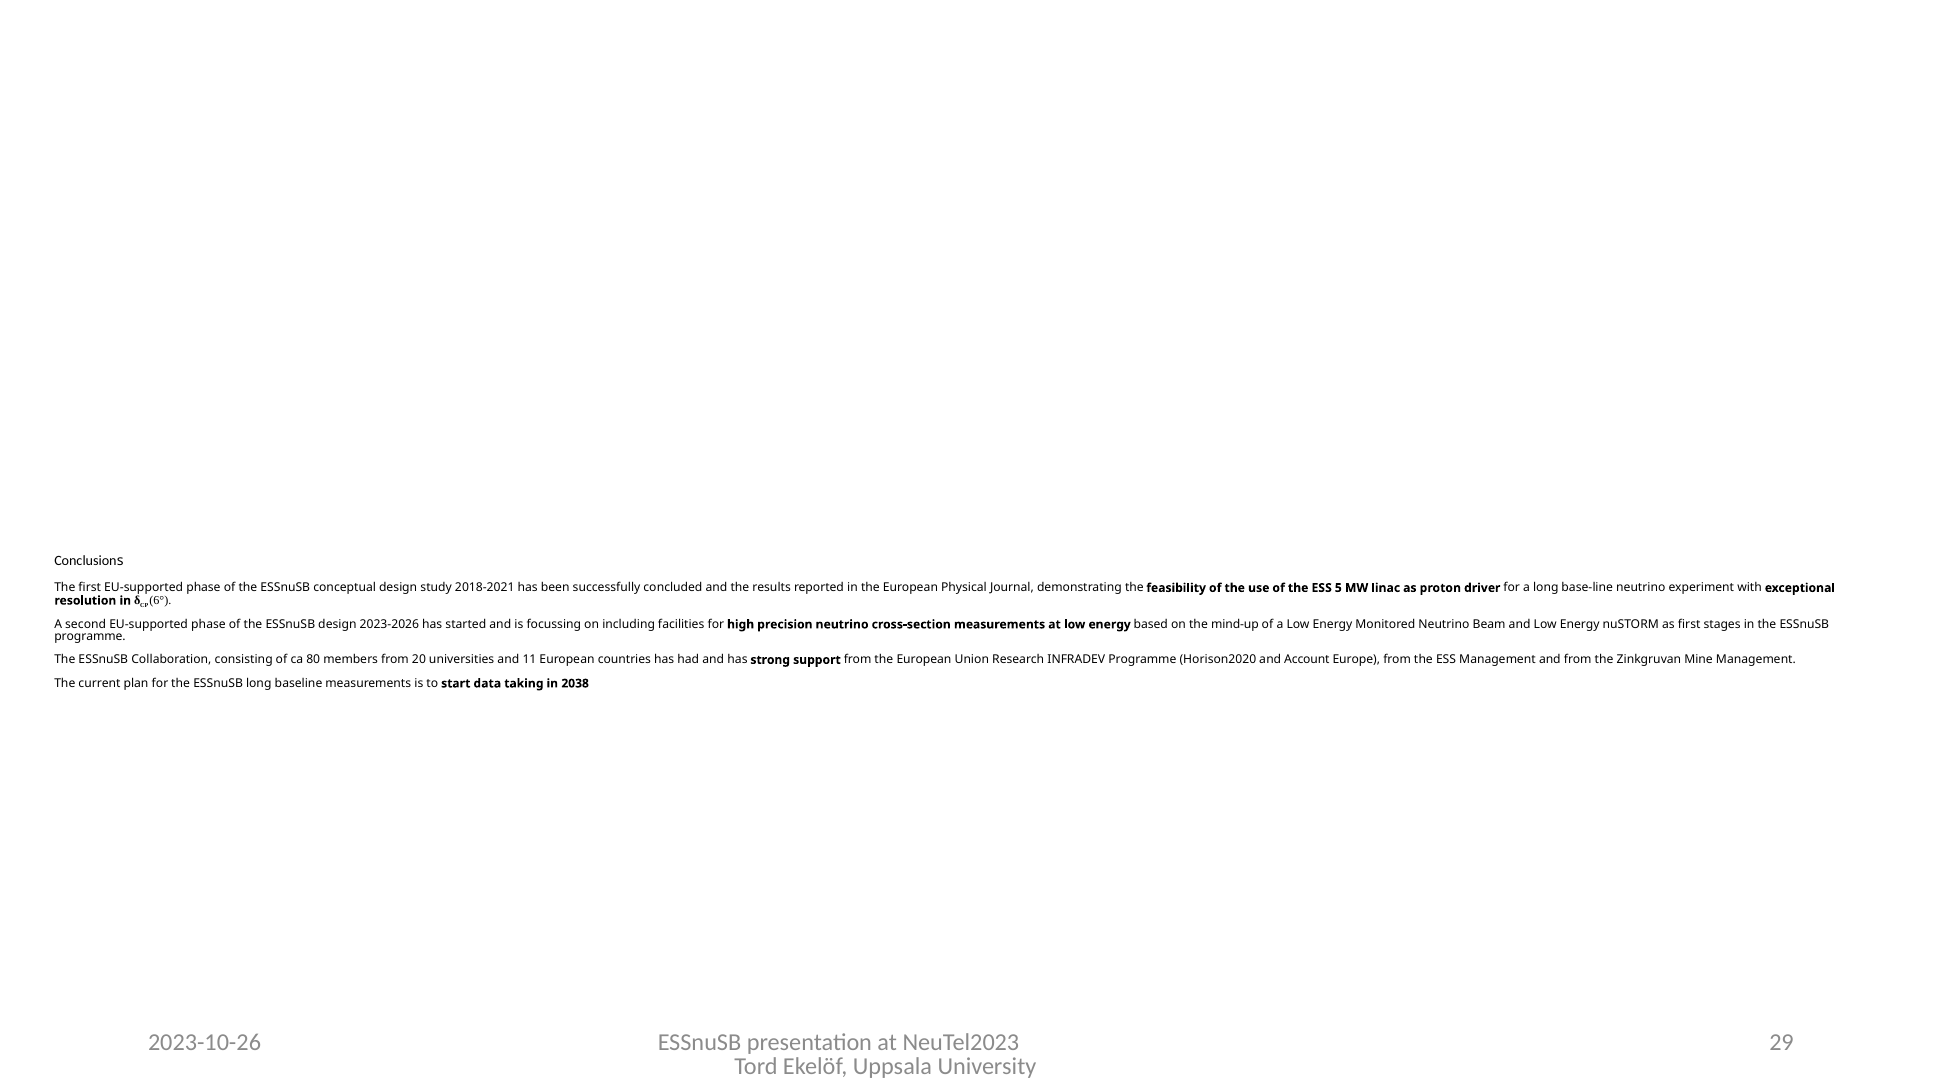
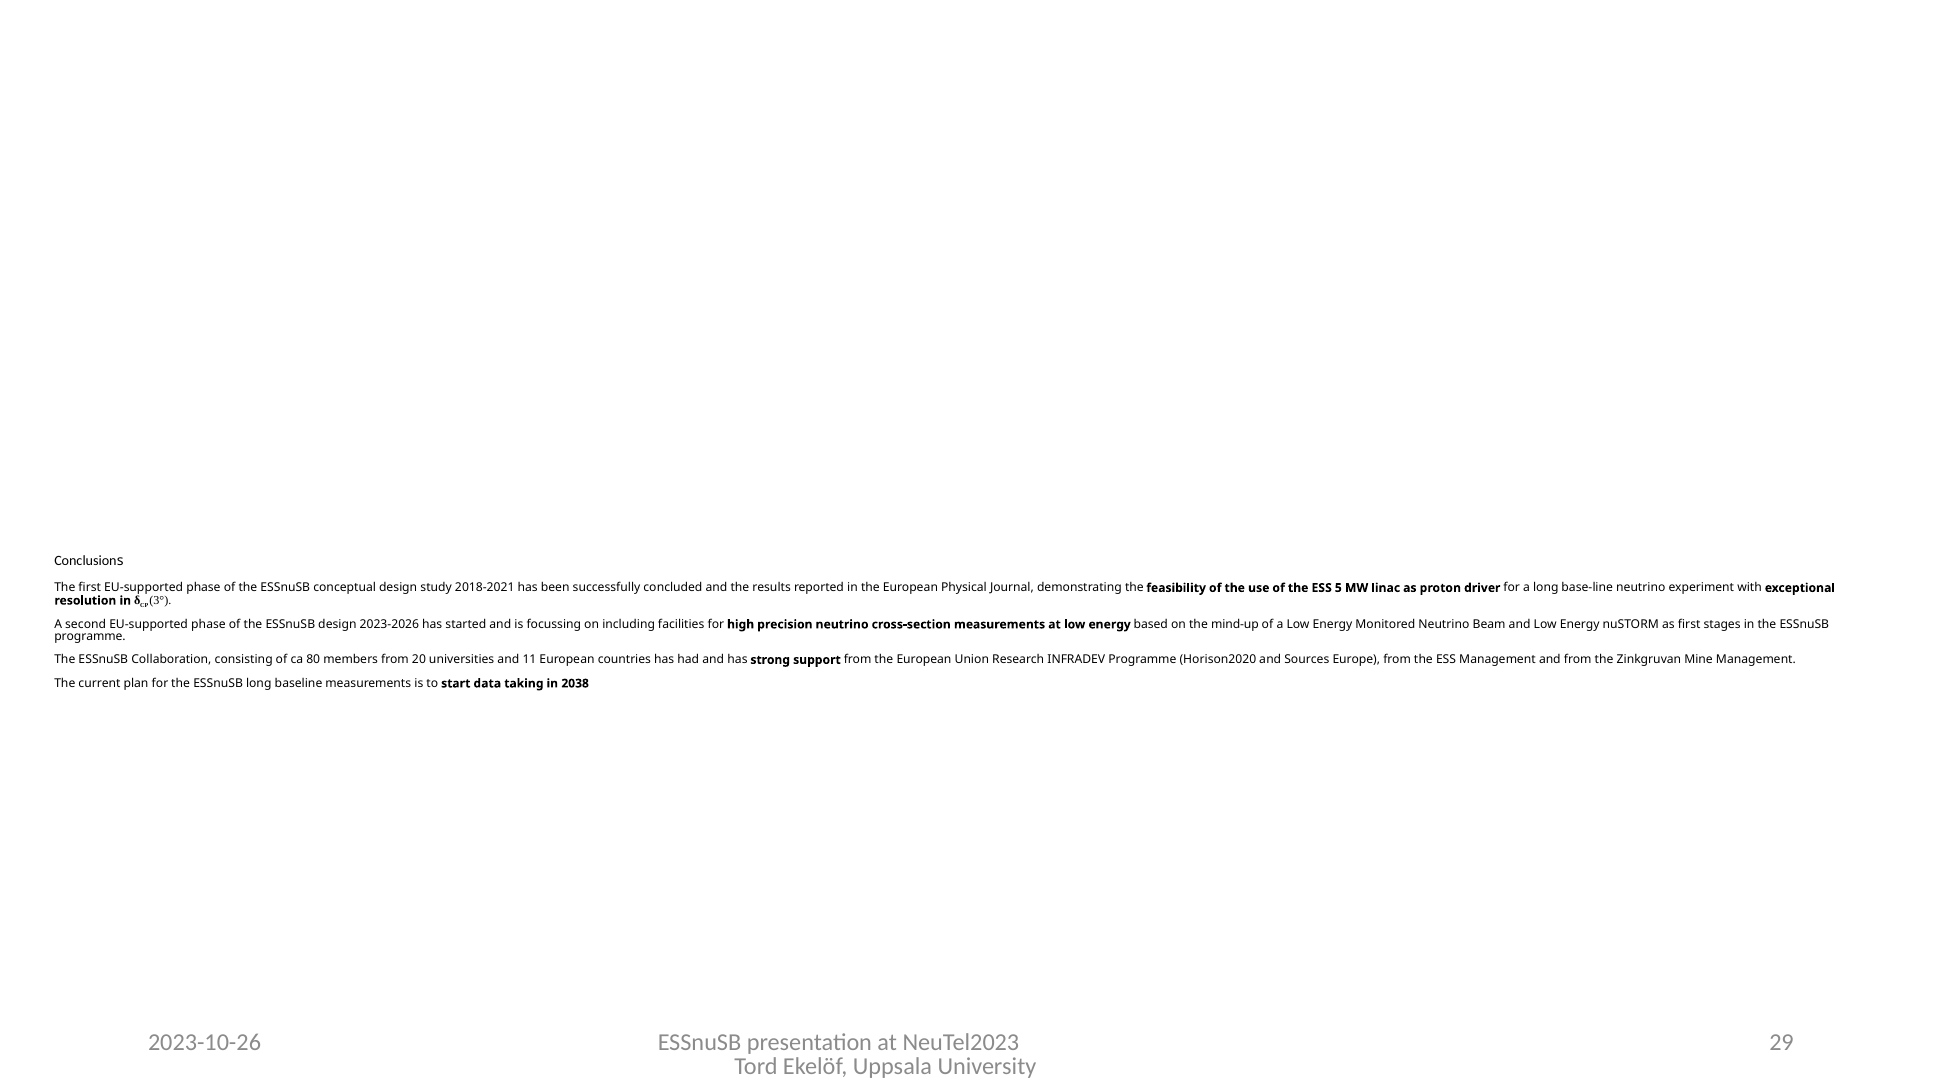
6°: 6° -> 3° (160, 601)
Account: Account -> Sources (1307, 660)
